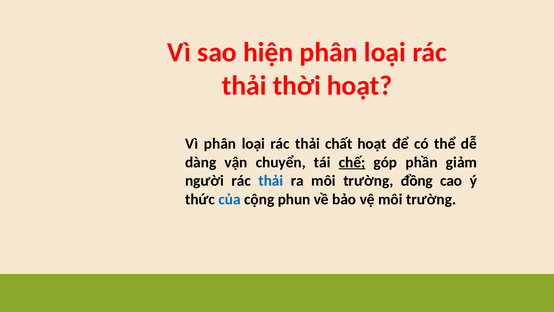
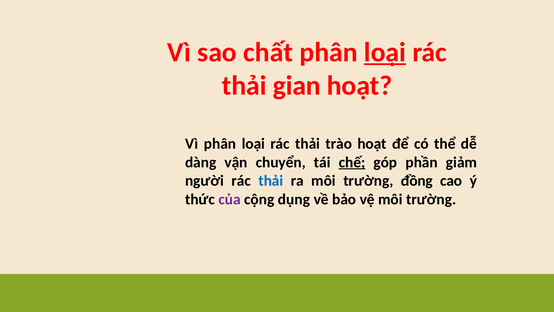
hiện: hiện -> chất (268, 52)
loại underline: none -> present (385, 52)
thời: thời -> gian (297, 85)
chất: chất -> trào (339, 144)
của colour: blue -> purple (230, 199)
phun: phun -> dụng (294, 199)
